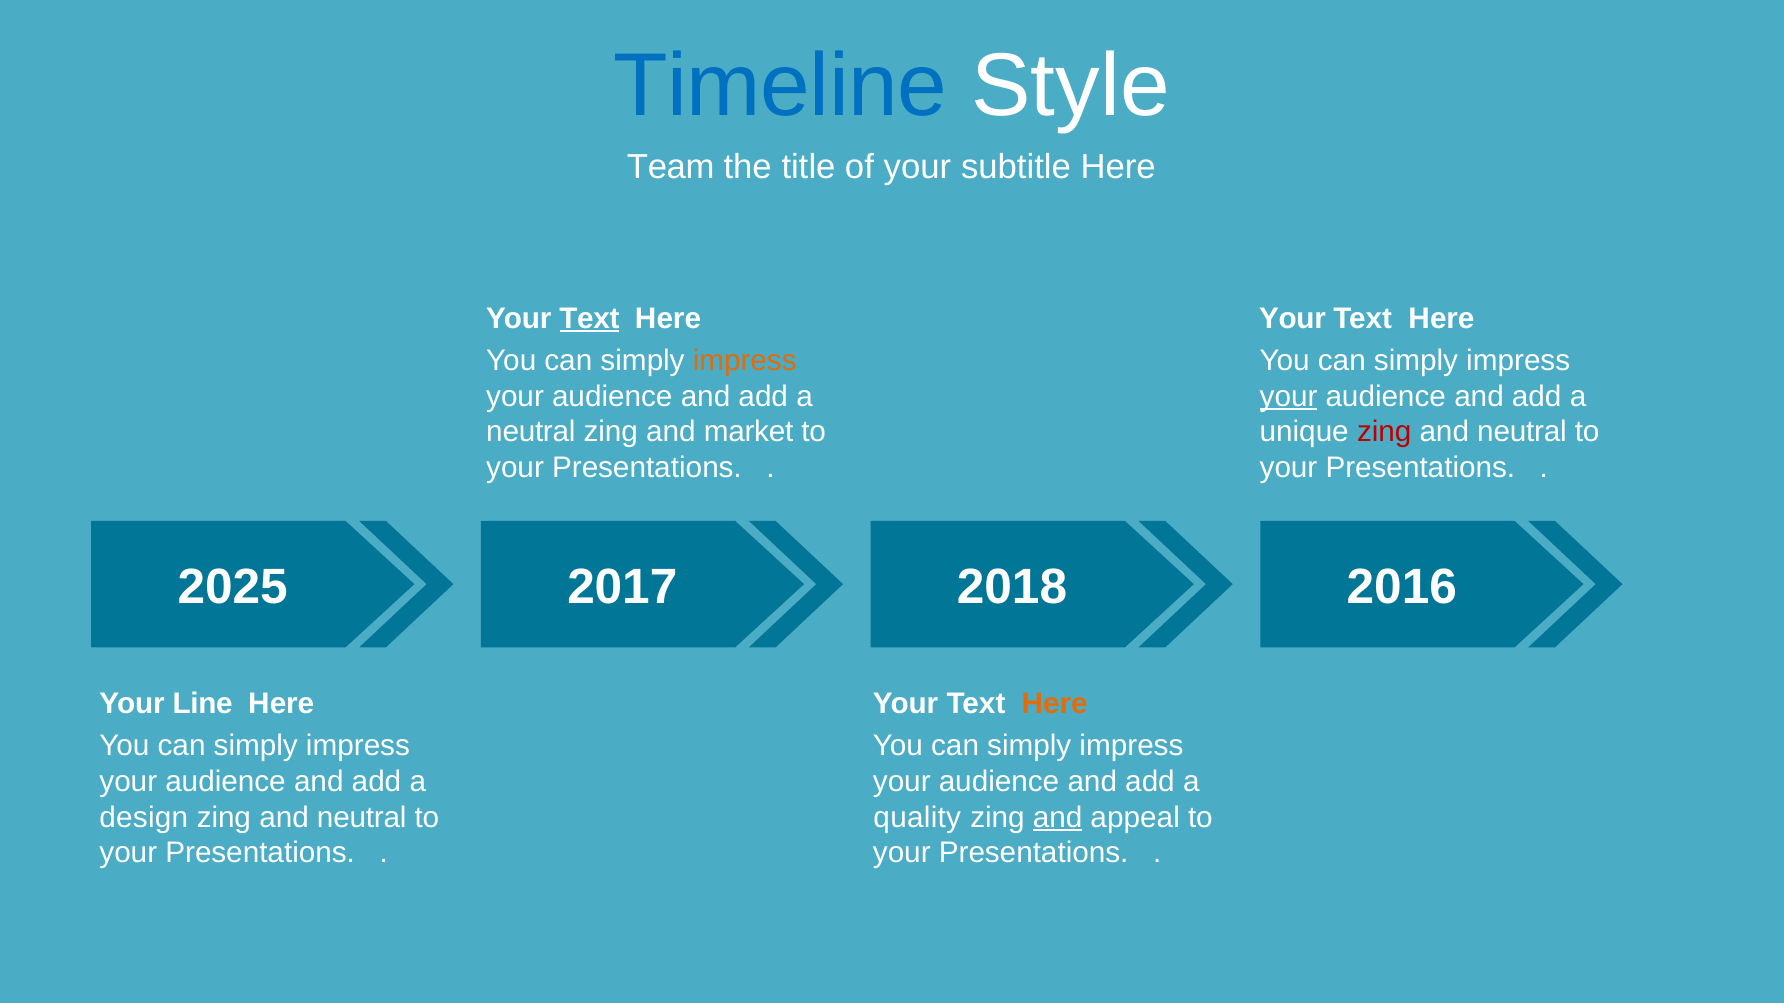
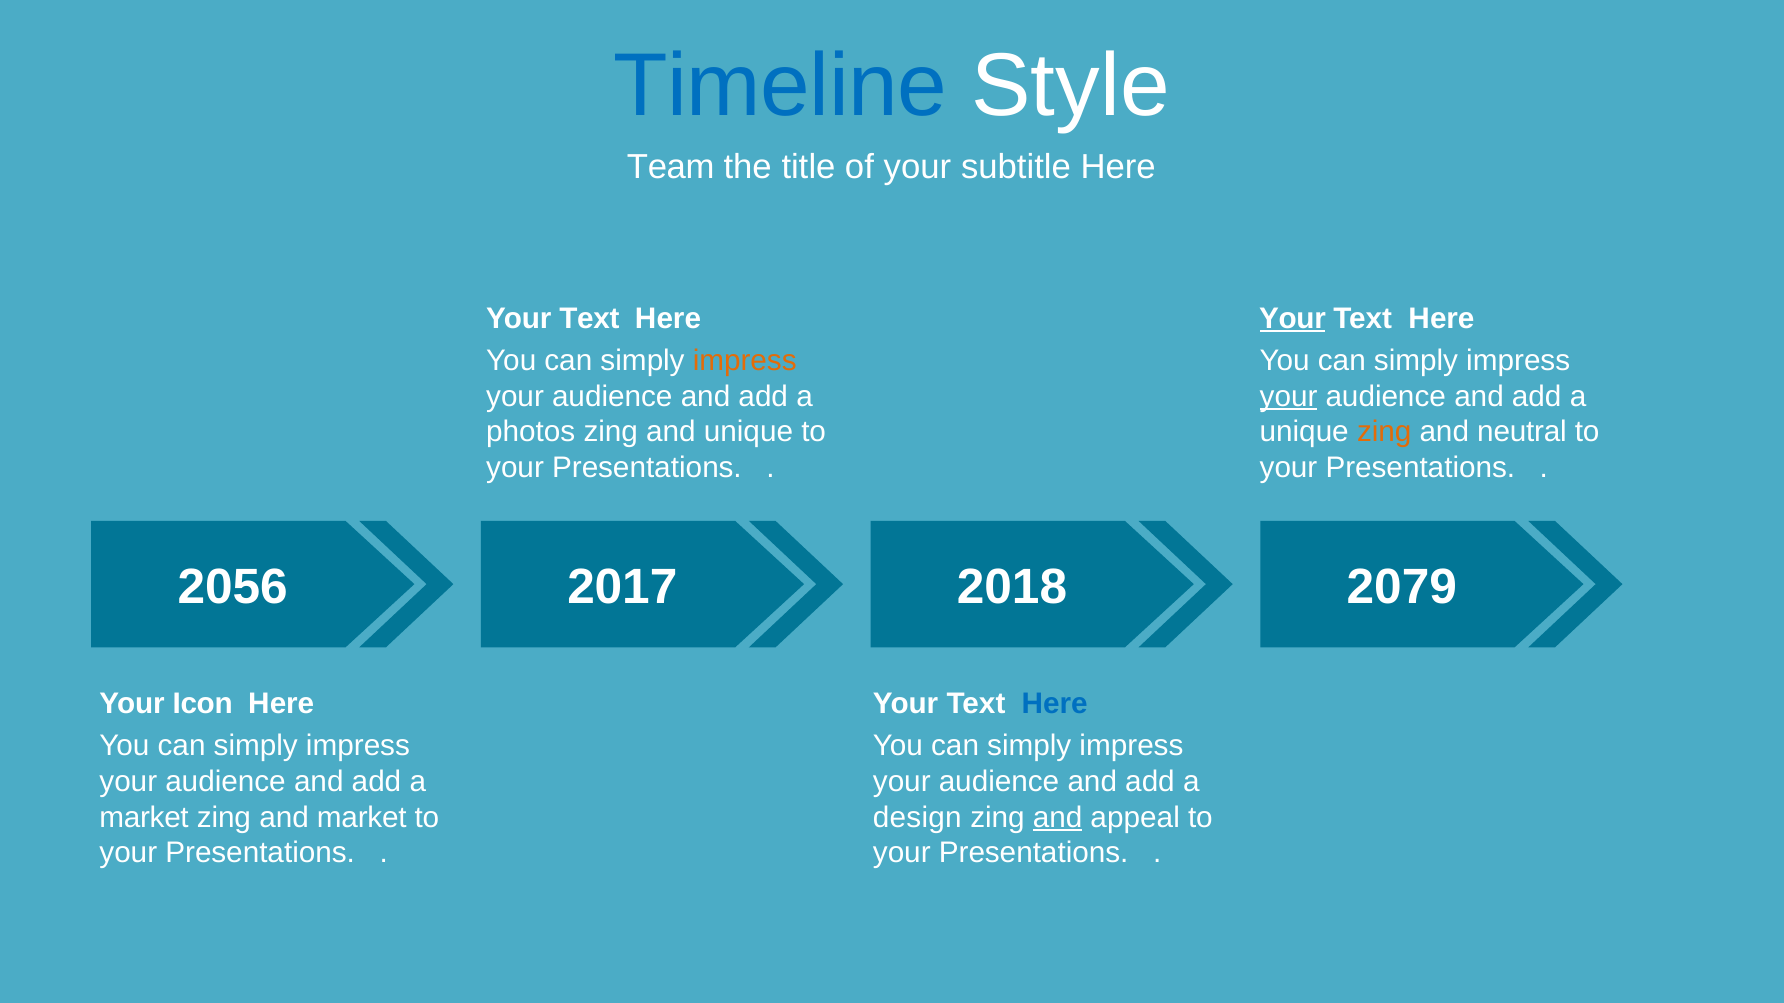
Text underline: present -> none (589, 319)
Your underline: none -> present (1292, 319)
neutral: neutral -> photos (531, 432)
and market: market -> unique (748, 432)
zing colour: red -> orange (1384, 432)
2025: 2025 -> 2056 (233, 588)
2016: 2016 -> 2079 (1402, 588)
Line: Line -> Icon (203, 704)
Here colour: orange -> blue (1055, 704)
design: design -> market (144, 818)
neutral: neutral -> market (362, 818)
quality: quality -> design (917, 818)
